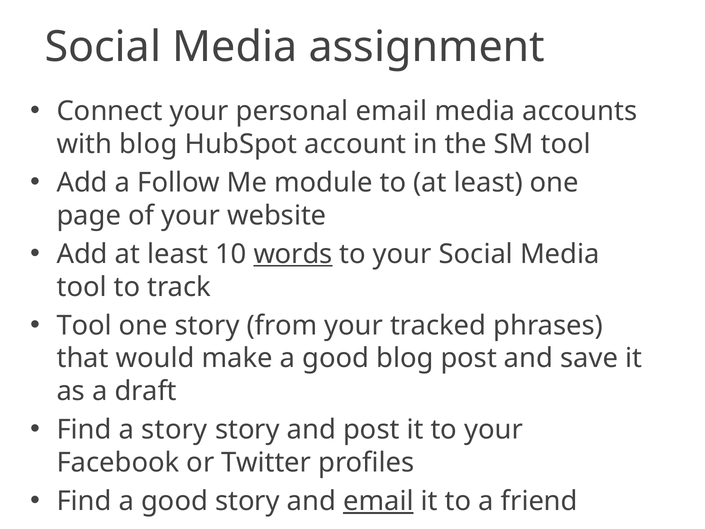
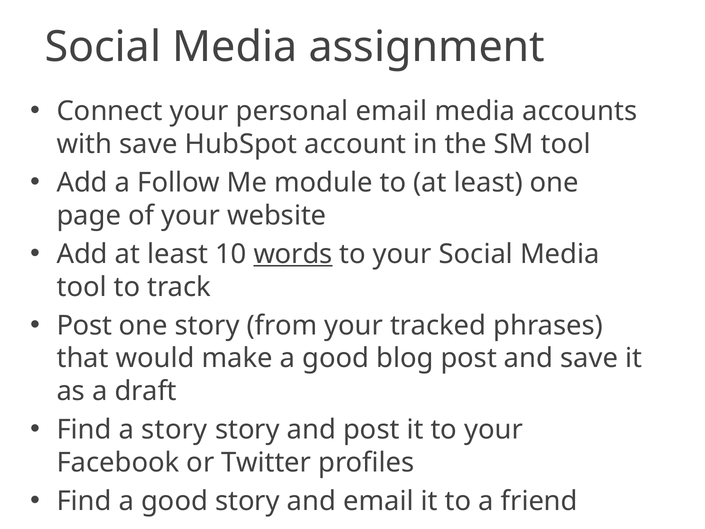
with blog: blog -> save (148, 144)
Tool: Tool -> Post (84, 325)
email underline: present -> none (378, 501)
